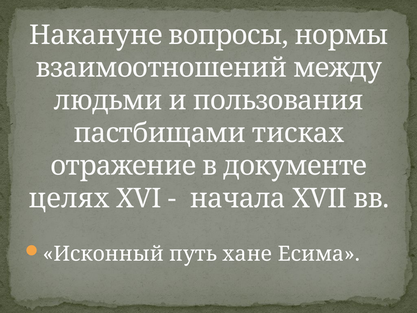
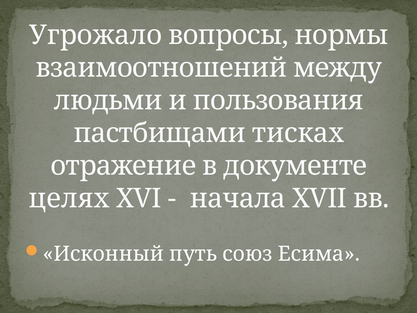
Накануне: Накануне -> Угрожало (96, 35)
хане: хане -> союз (247, 254)
